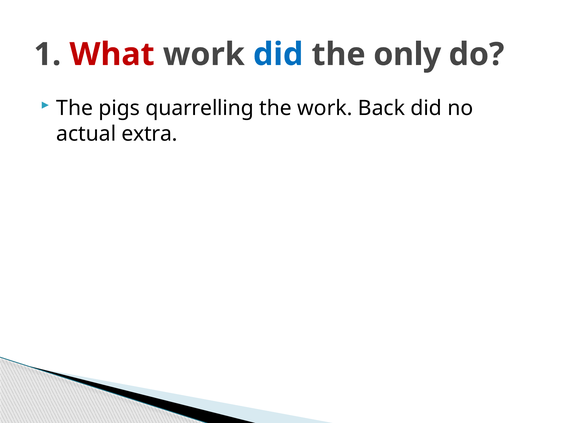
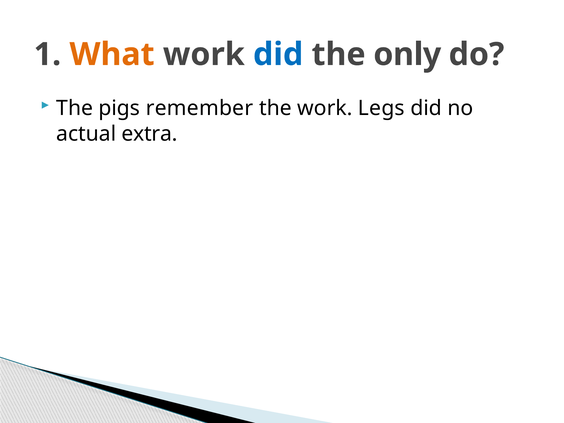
What colour: red -> orange (112, 54)
quarrelling: quarrelling -> remember (200, 108)
Back: Back -> Legs (381, 108)
